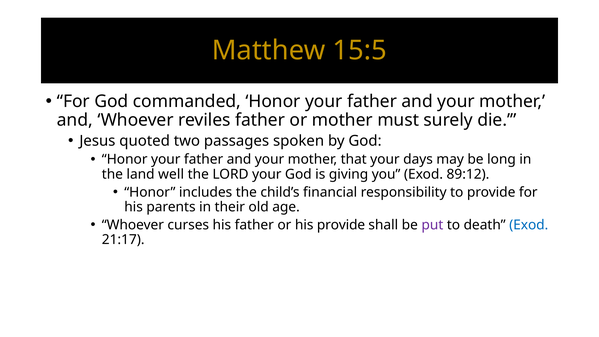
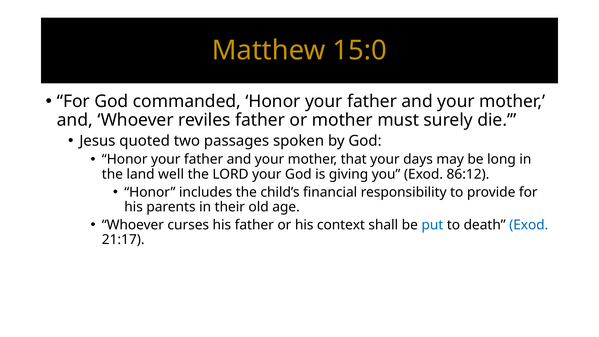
15:5: 15:5 -> 15:0 (360, 50)
89:12: 89:12 -> 86:12 (468, 174)
his provide: provide -> context (341, 225)
put colour: purple -> blue (432, 225)
